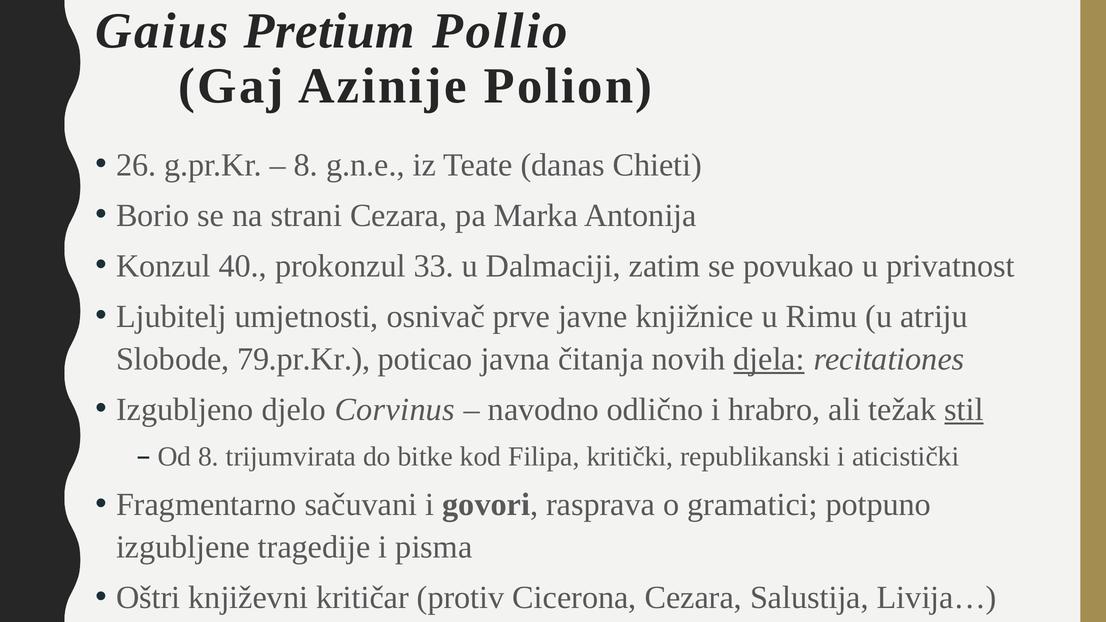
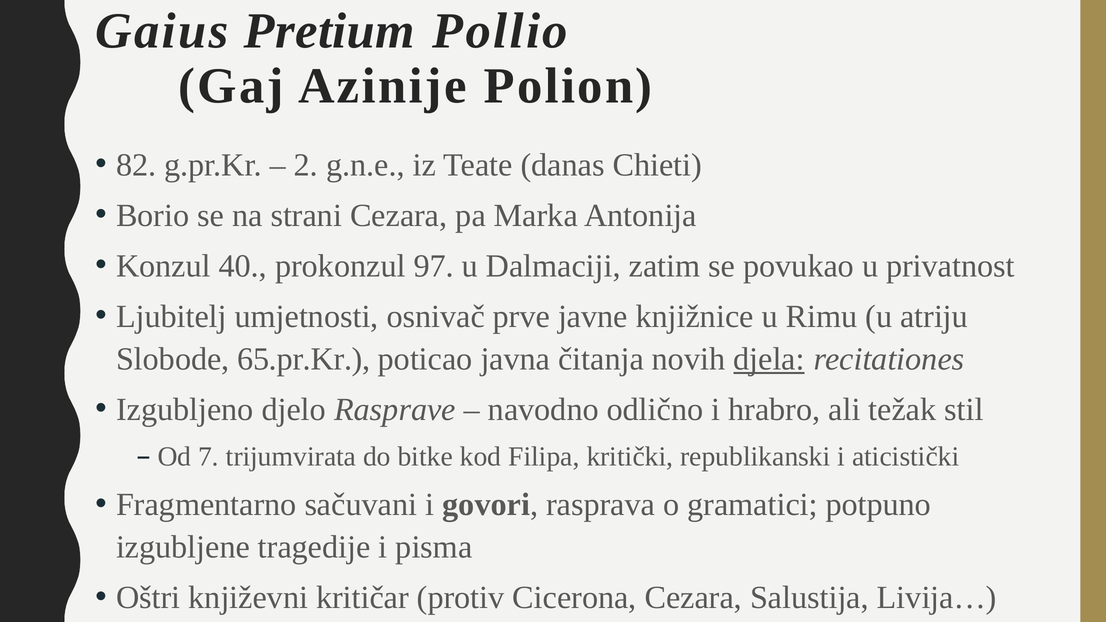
26: 26 -> 82 (136, 165)
8: 8 -> 2 (306, 165)
33: 33 -> 97 (434, 266)
79.pr.Kr: 79.pr.Kr -> 65.pr.Kr (304, 359)
Corvinus: Corvinus -> Rasprave (395, 410)
stil underline: present -> none (964, 410)
Od 8: 8 -> 7 (209, 457)
